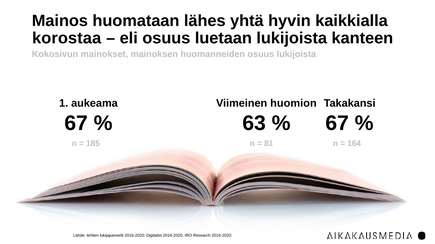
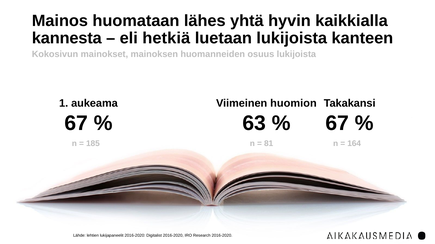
korostaa: korostaa -> kannesta (67, 38)
eli osuus: osuus -> hetkiä (166, 38)
